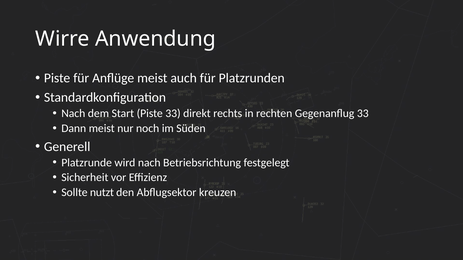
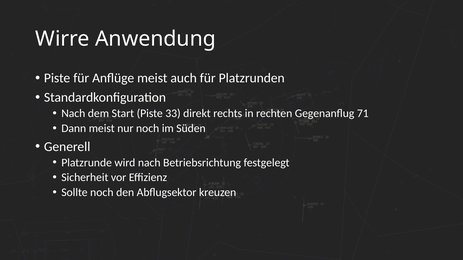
Gegenanflug 33: 33 -> 71 (363, 114)
Sollte nutzt: nutzt -> noch (102, 193)
